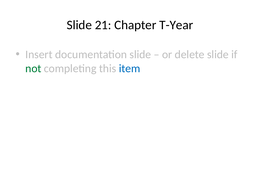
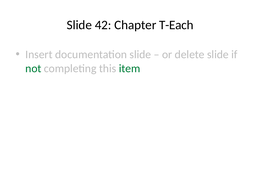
21: 21 -> 42 (103, 25)
T-Year: T-Year -> T-Each (176, 25)
item colour: blue -> green (130, 68)
